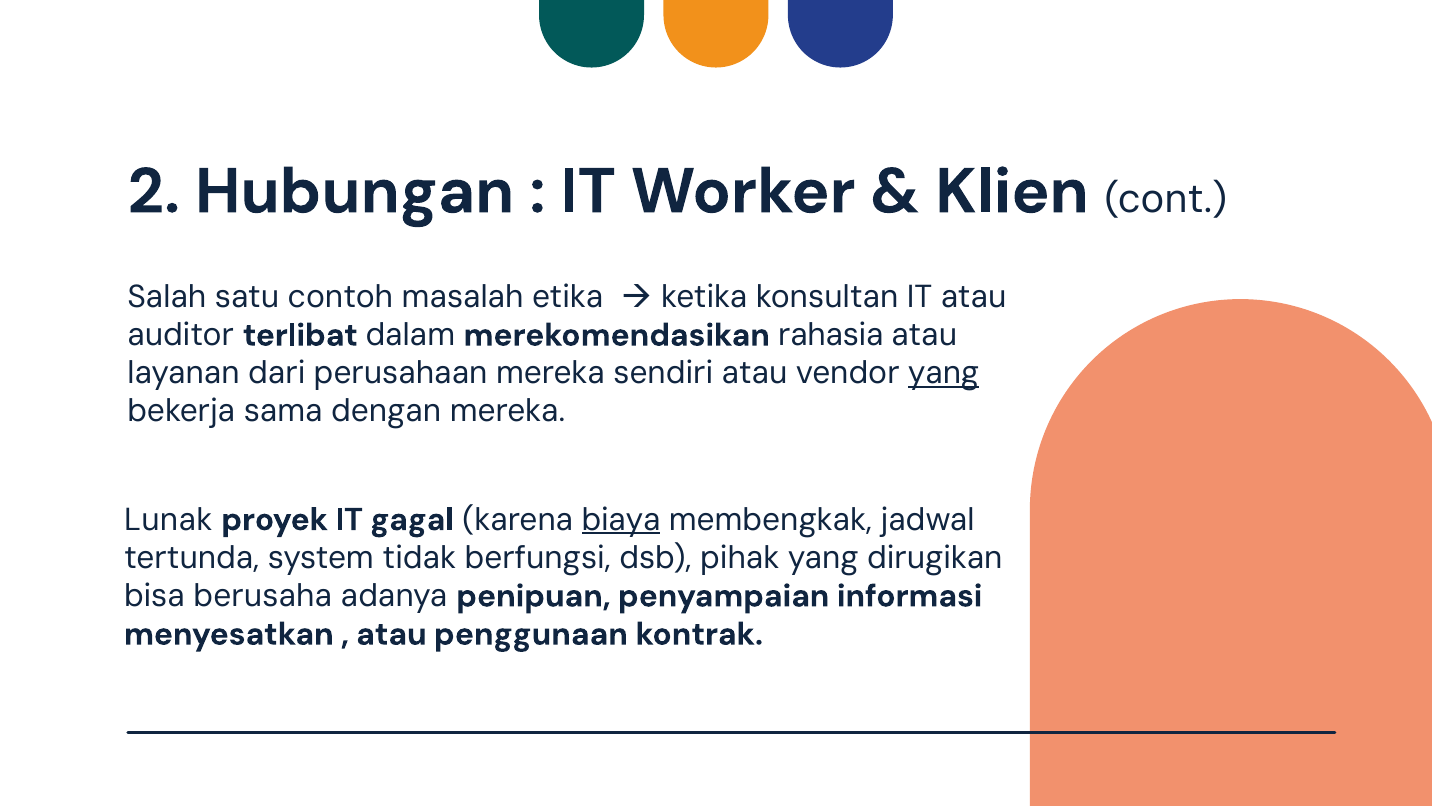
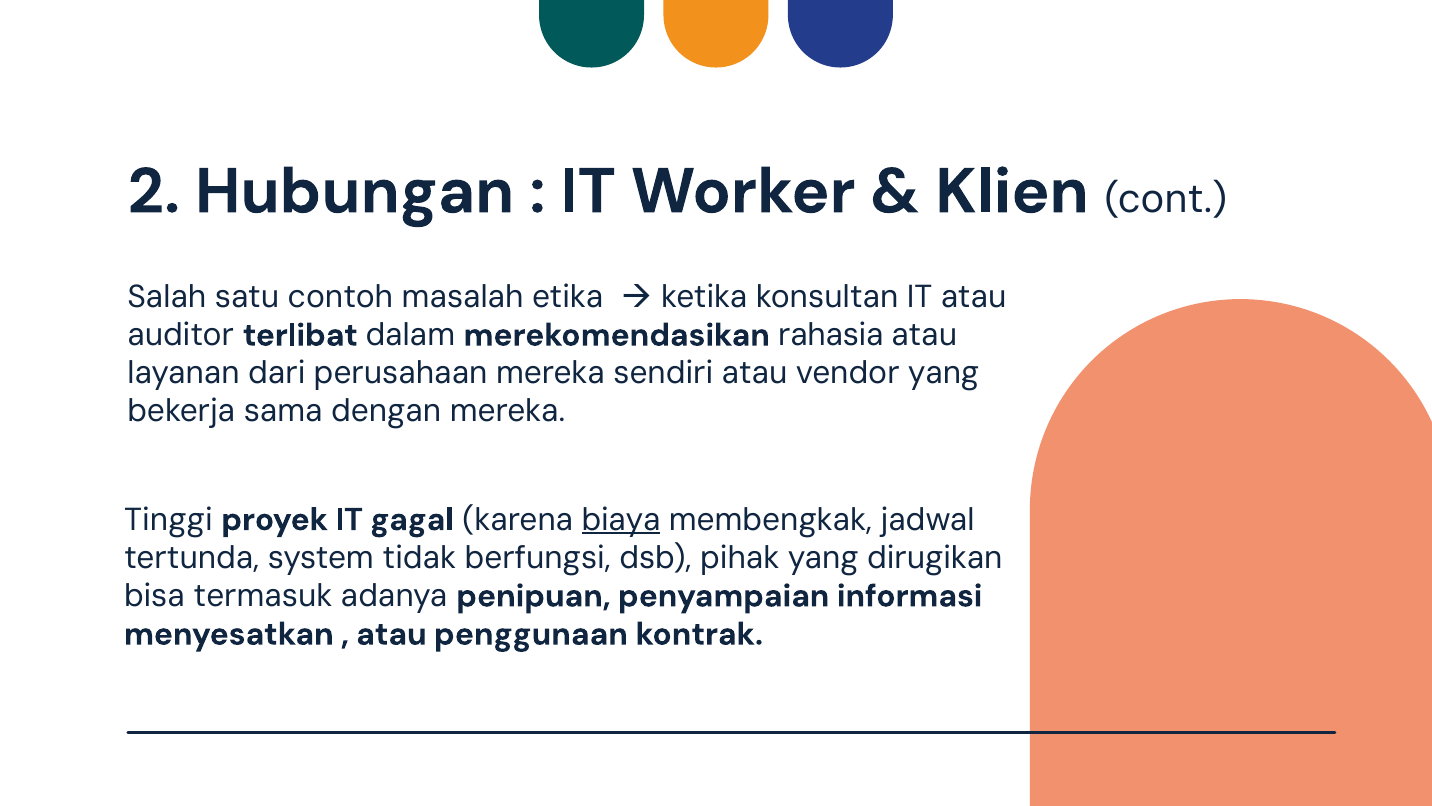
yang underline: present -> none (944, 373)
Lunak: Lunak -> Tinggi (168, 519)
berusaha: berusaha -> termasuk (263, 596)
